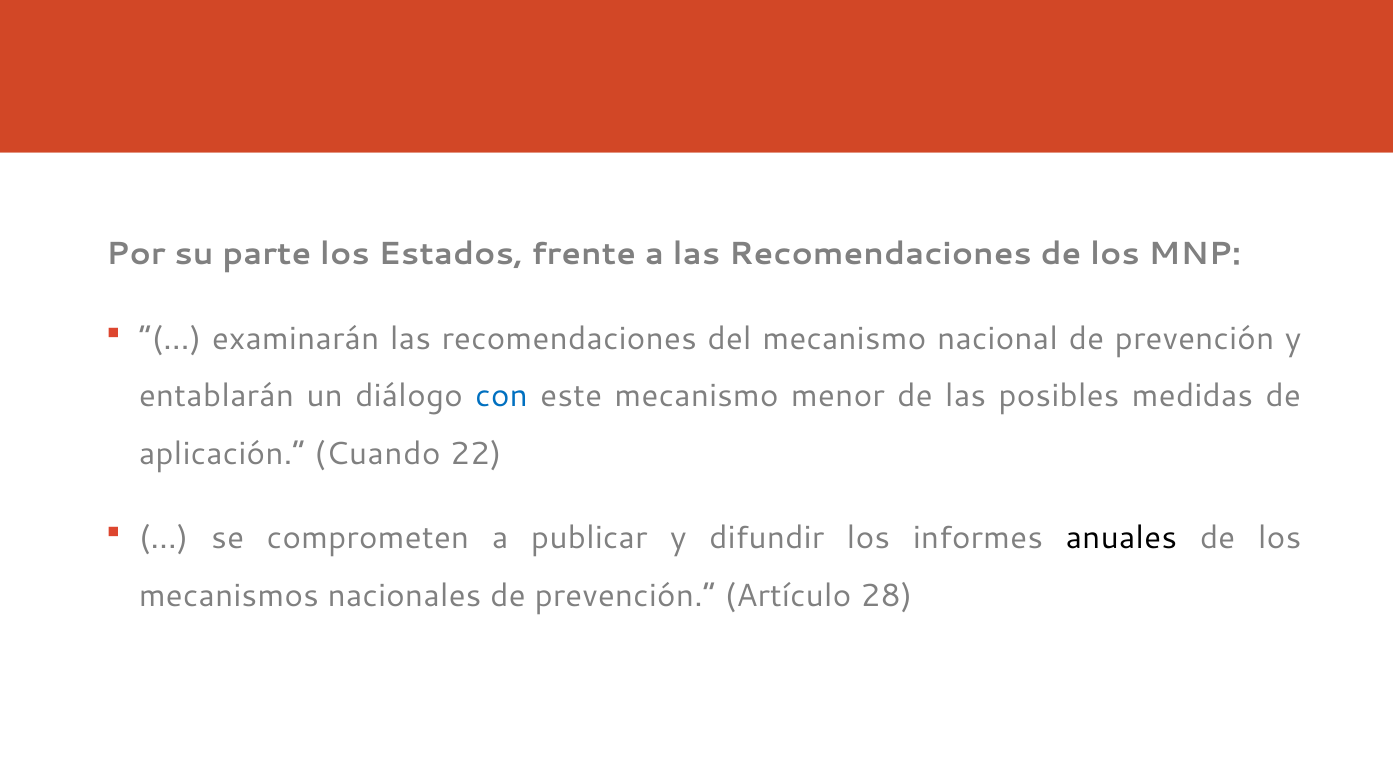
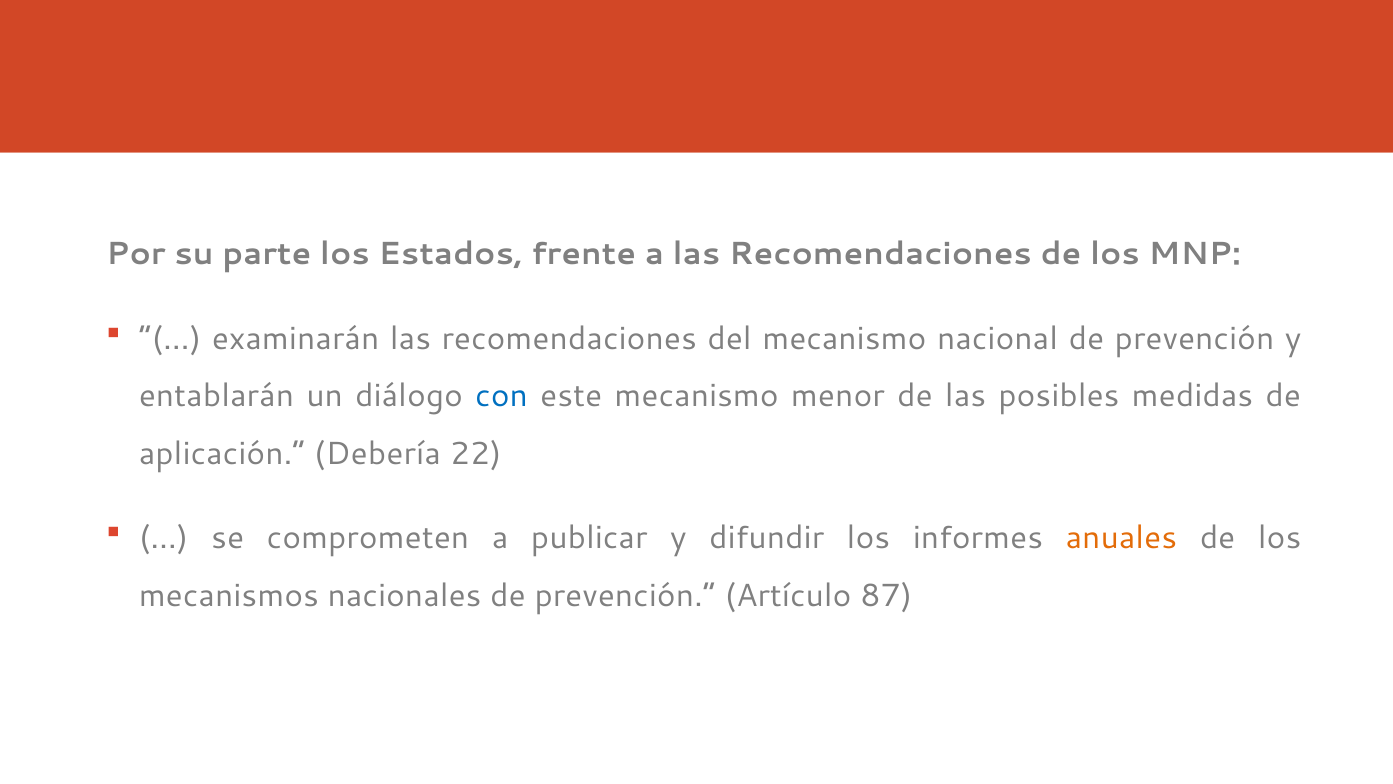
Cuando: Cuando -> Debería (378, 453)
anuales colour: black -> orange (1121, 538)
28: 28 -> 87 (886, 595)
